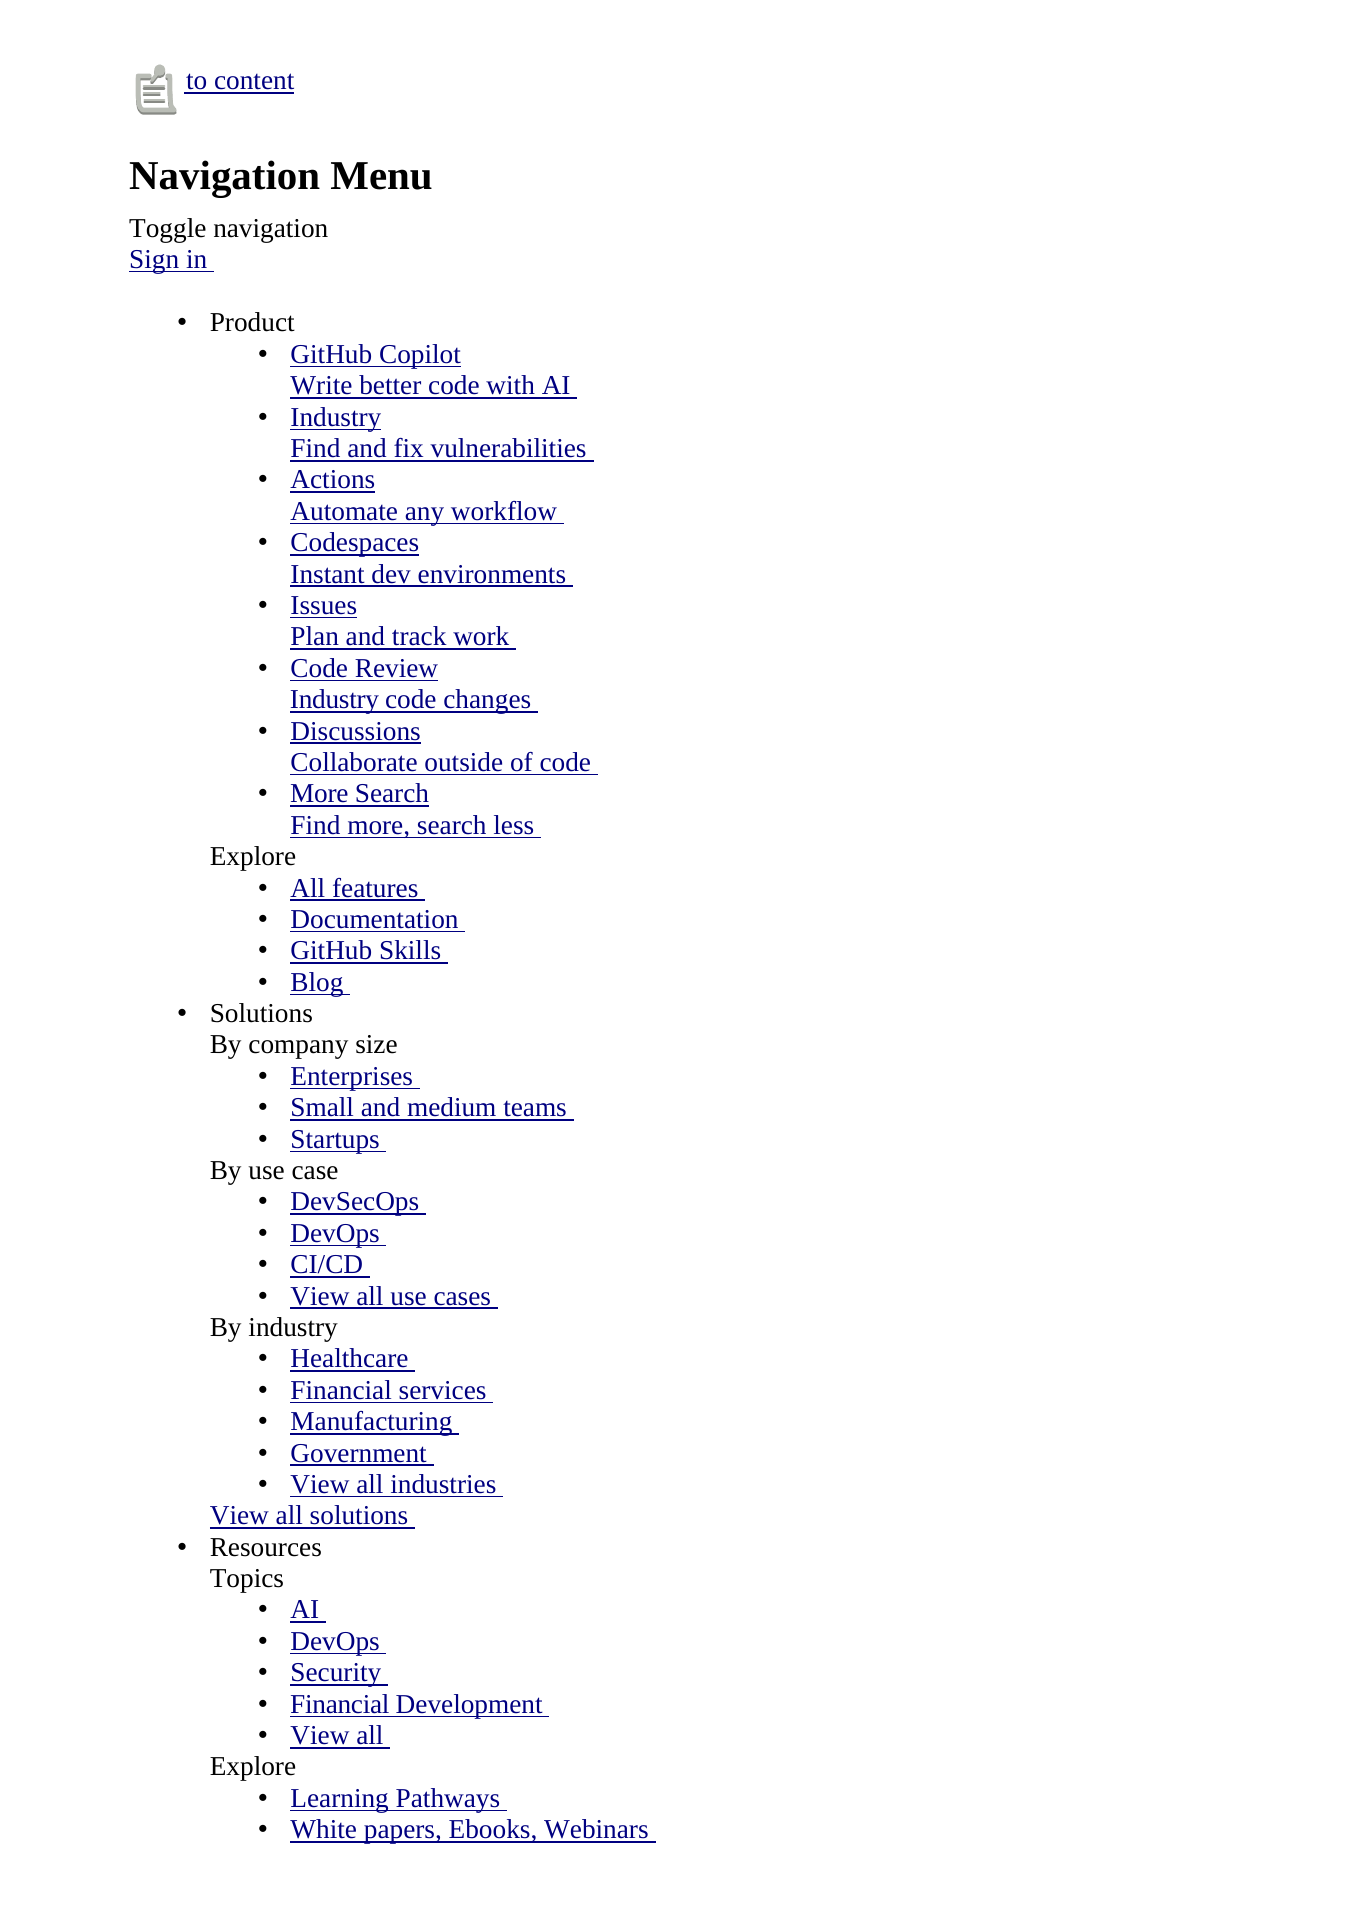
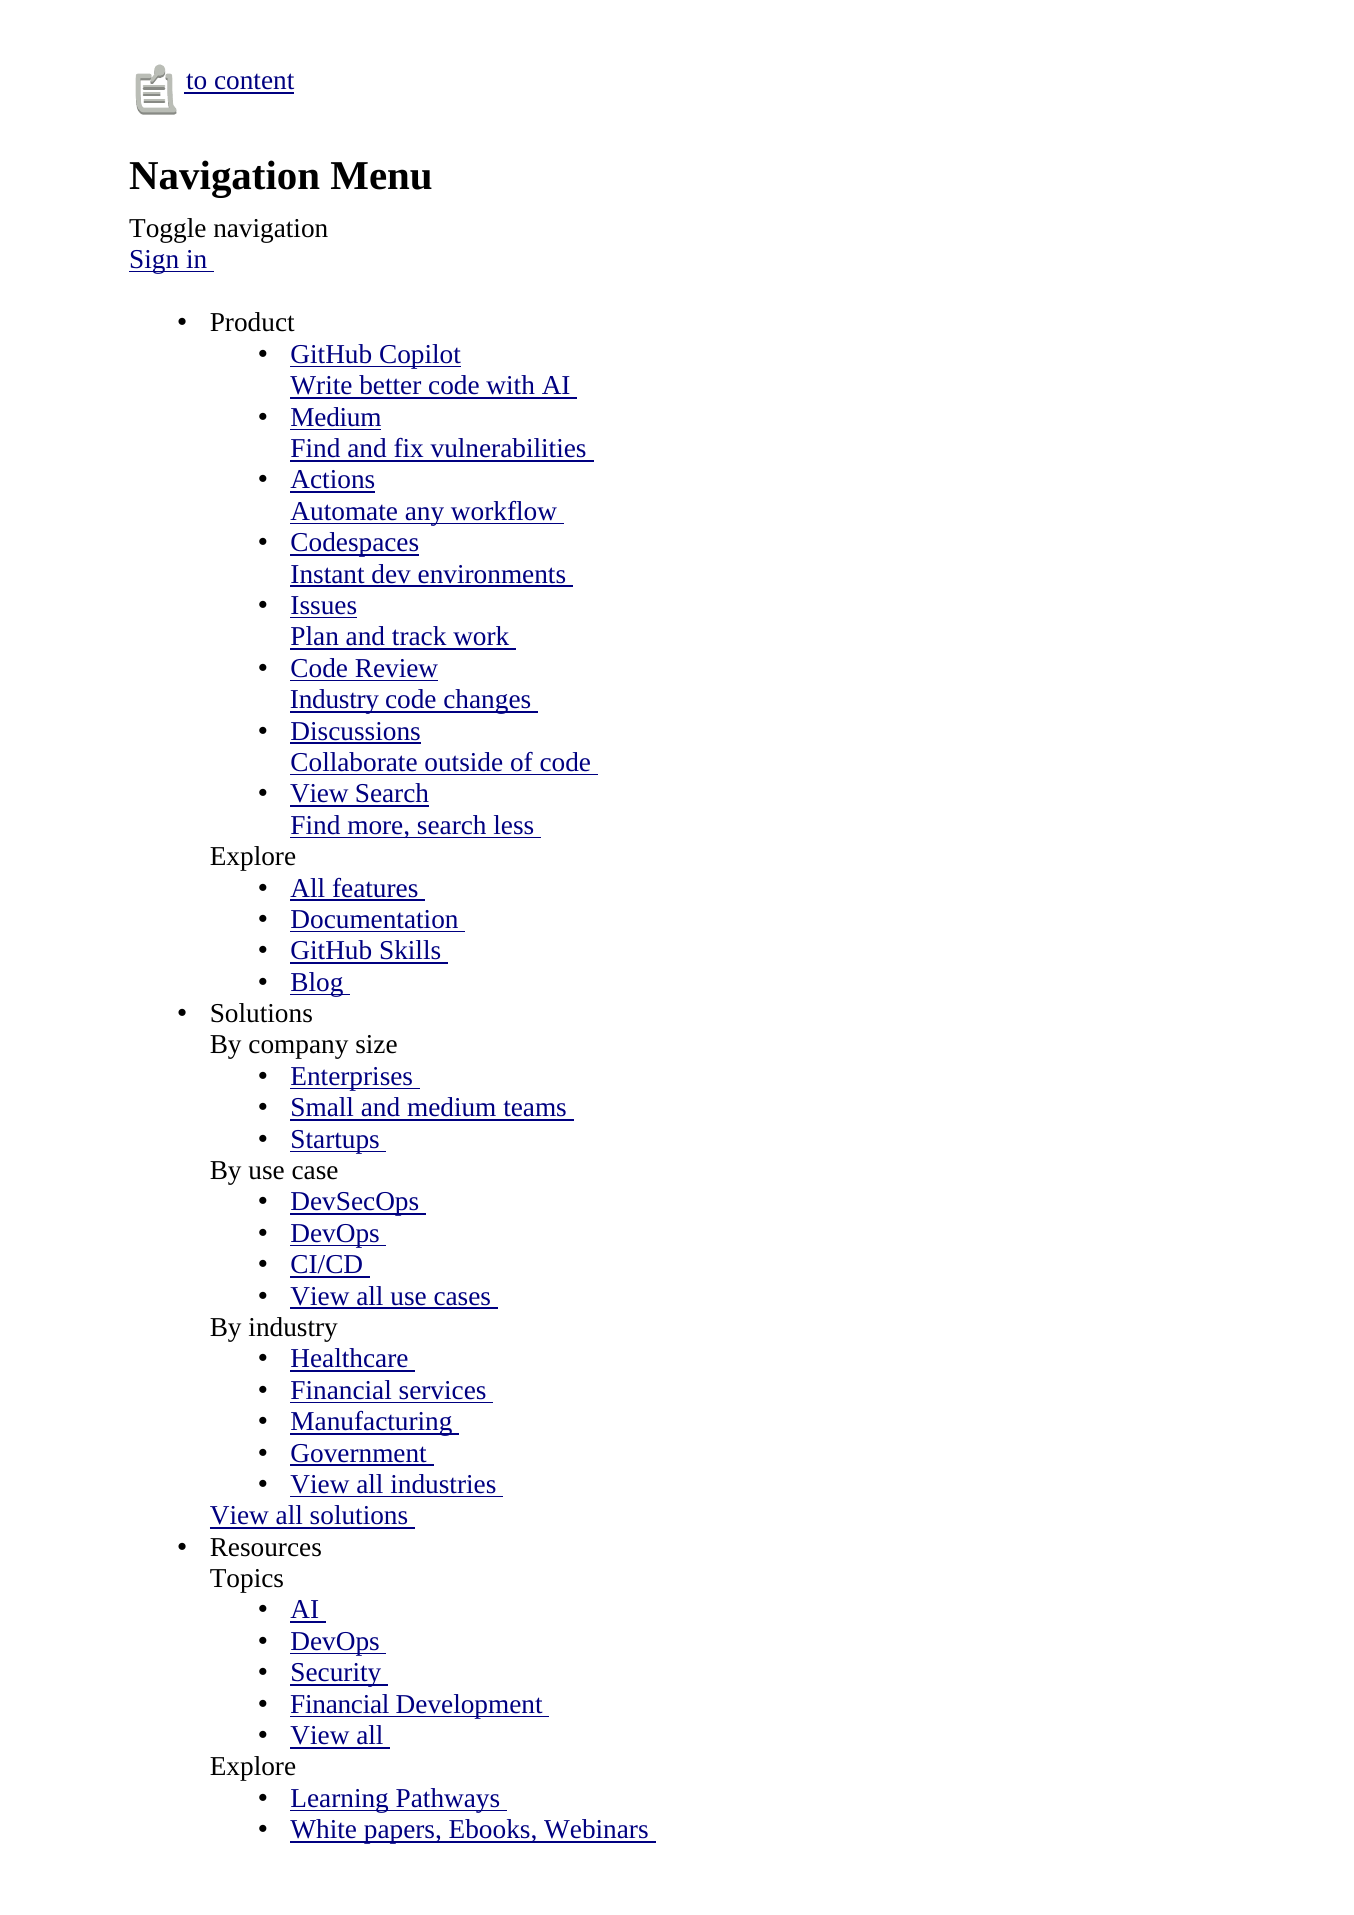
Industry: Industry -> Medium (336, 417)
More: More -> View (319, 794)
